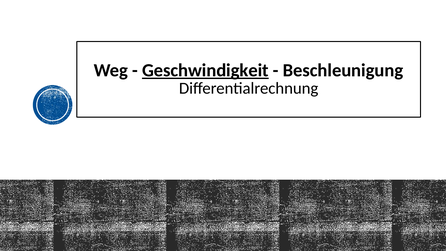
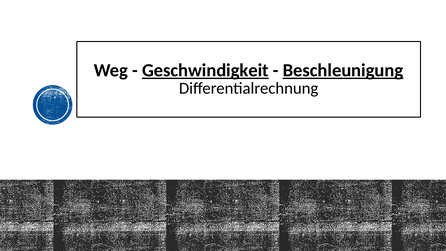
Beschleunigung underline: none -> present (343, 70)
